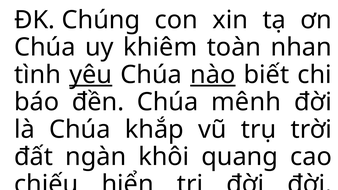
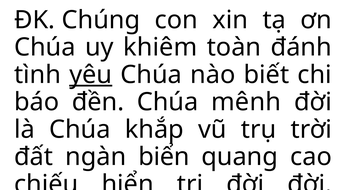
nhan: nhan -> đánh (301, 47)
nào underline: present -> none (213, 75)
khôi: khôi -> biển (164, 157)
